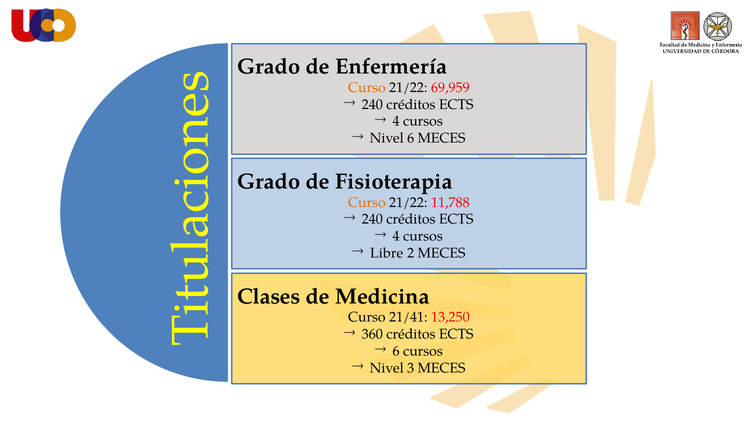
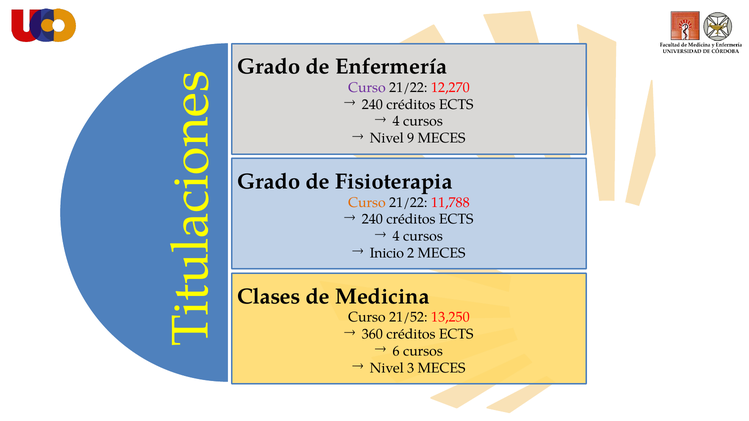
Curso colour: orange -> purple (367, 88)
69,959: 69,959 -> 12,270 (450, 88)
Nivel 6: 6 -> 9 (411, 138)
Libre: Libre -> Inicio (387, 253)
21/41: 21/41 -> 21/52 (408, 318)
